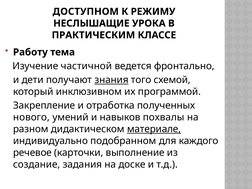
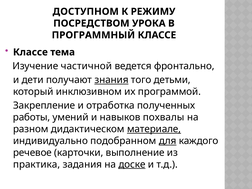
НЕСЛЫШАЩИЕ: НЕСЛЫШАЩИЕ -> ПОСРЕДСТВОМ (91, 23)
ПРАКТИЧЕСКИМ: ПРАКТИЧЕСКИМ -> ПРОГРАММНЫЙ (93, 35)
Работу: Работу -> Классе (30, 52)
схемой: схемой -> детьми (172, 80)
нового: нового -> работы (32, 117)
для underline: none -> present (168, 141)
создание: создание -> практика (37, 164)
доске underline: none -> present (132, 164)
